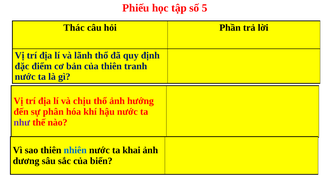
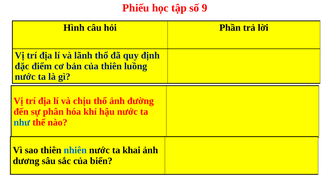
5: 5 -> 9 (205, 8)
Thác: Thác -> Hình (74, 28)
tranh: tranh -> luồng (136, 66)
hướng: hướng -> đường (141, 101)
như colour: purple -> blue (22, 122)
